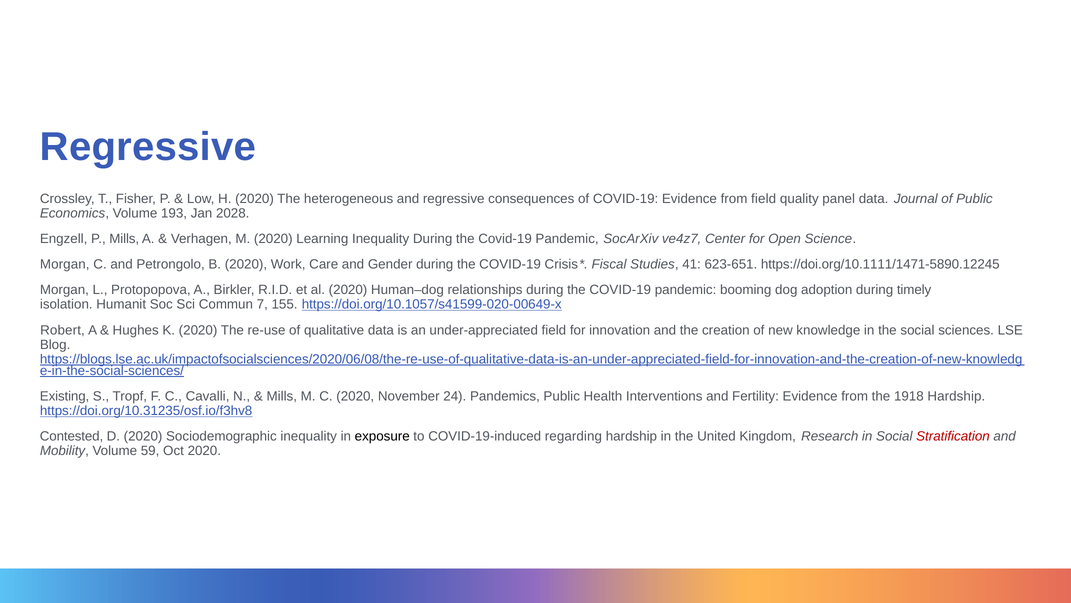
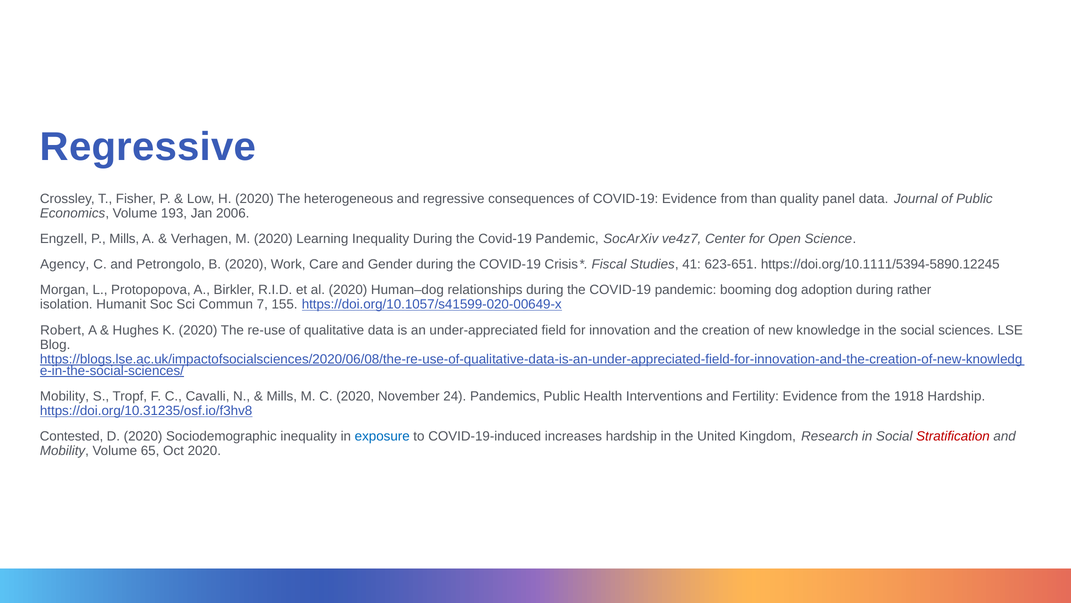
from field: field -> than (764, 198)
2028: 2028 -> 2006 (233, 213)
Morgan: Morgan -> Agency (65, 264)
https://doi.org/10.1111/1471-5890.12245: https://doi.org/10.1111/1471-5890.12245 -> https://doi.org/10.1111/5394-5890.12245 (880, 264)
timely: timely -> rather (914, 290)
Existing: Existing -> Mobility (65, 396)
exposure colour: black -> blue (382, 436)
regarding: regarding -> increases (573, 436)
59: 59 -> 65 (150, 450)
